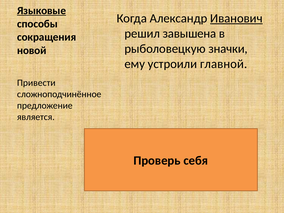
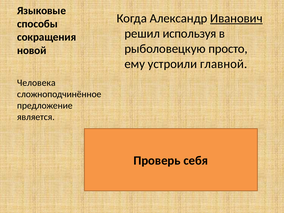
Языковые underline: present -> none (42, 11)
завышена: завышена -> используя (190, 34)
значки: значки -> просто (228, 49)
Привести: Привести -> Человека (36, 83)
